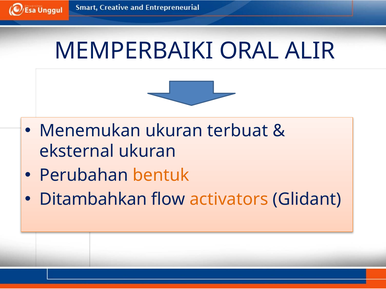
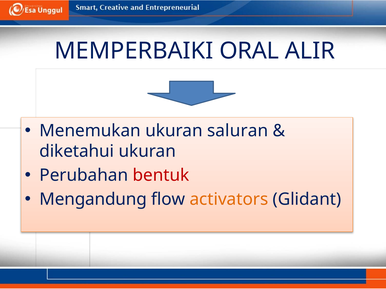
terbuat: terbuat -> saluran (238, 131)
eksternal: eksternal -> diketahui (77, 152)
bentuk colour: orange -> red (161, 176)
Ditambahkan: Ditambahkan -> Mengandung (93, 200)
